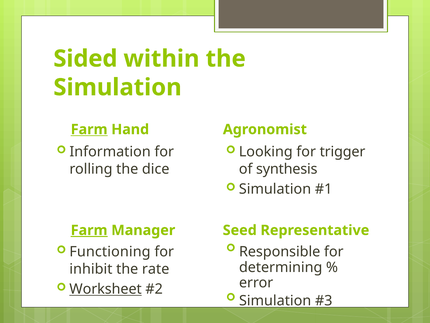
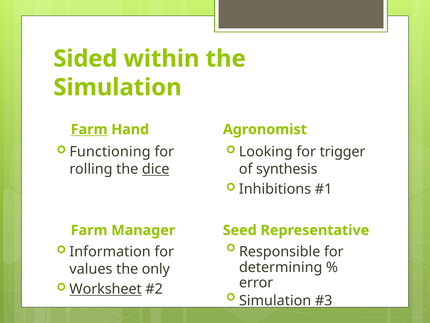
Information: Information -> Functioning (110, 152)
dice underline: none -> present (156, 169)
Simulation: Simulation -> Inhibitions (275, 189)
Farm underline: present -> none (89, 230)
Functioning: Functioning -> Information (110, 251)
inhibit: inhibit -> values (91, 269)
rate: rate -> only (156, 269)
